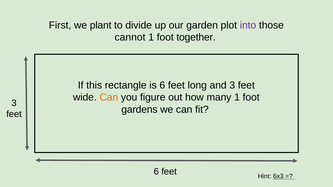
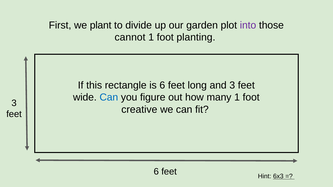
together: together -> planting (196, 37)
Can colour: orange -> blue (109, 98)
gardens: gardens -> creative (139, 110)
